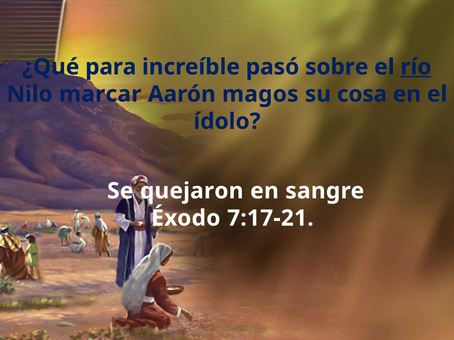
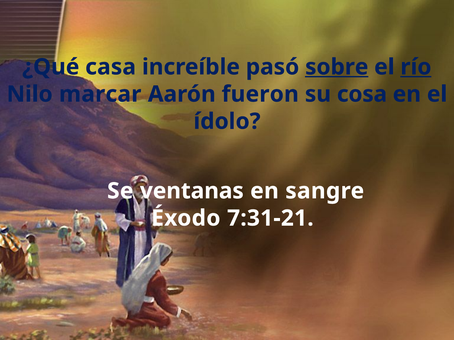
para: para -> casa (111, 67)
sobre underline: none -> present (337, 67)
magos: magos -> fueron (260, 94)
quejaron: quejaron -> ventanas (192, 191)
7:17-21: 7:17-21 -> 7:31-21 (270, 218)
